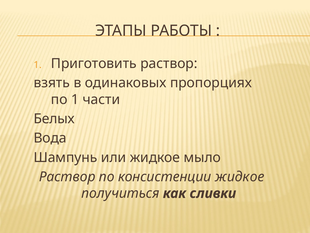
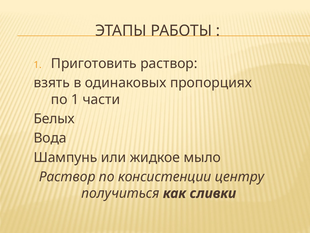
консистенции жидкое: жидкое -> центру (240, 176)
